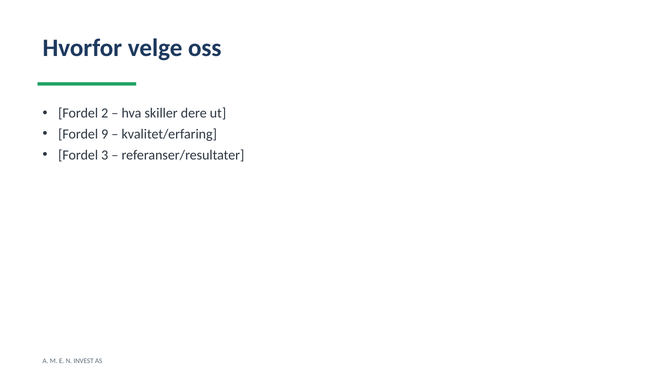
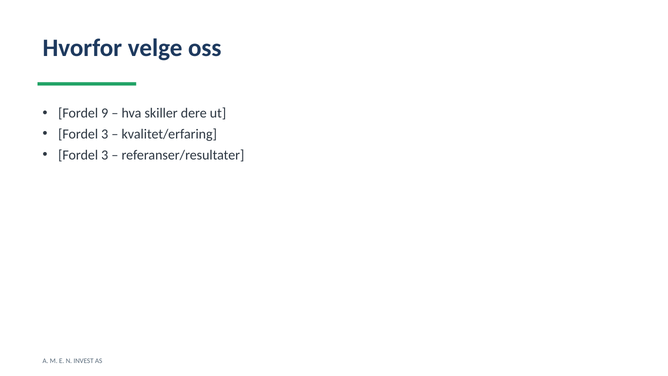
2: 2 -> 9 (105, 113)
9: 9 -> 3 (105, 134)
